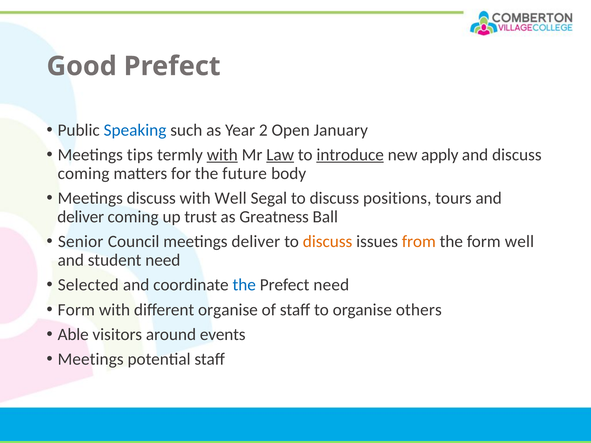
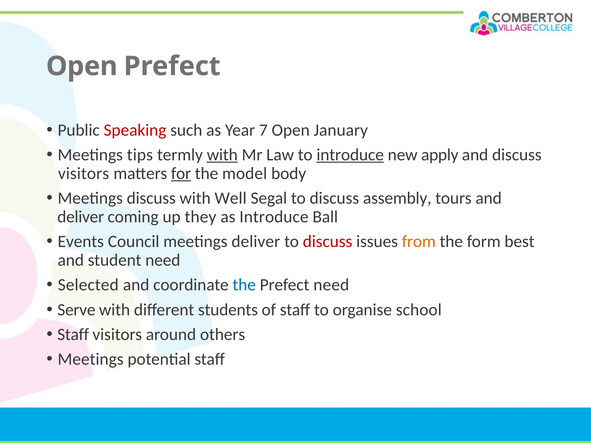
Good: Good -> Open (82, 66)
Speaking colour: blue -> red (135, 130)
2: 2 -> 7 (263, 130)
Law underline: present -> none (280, 155)
coming: coming -> visitors (84, 174)
for underline: none -> present (181, 174)
future: future -> model (245, 174)
positions: positions -> assembly (397, 198)
trust: trust -> they (200, 217)
as Greatness: Greatness -> Introduce (274, 217)
Senior: Senior -> Events (81, 242)
discuss colour: orange -> red (328, 242)
form well: well -> best (520, 242)
Form: Form -> Serve (76, 310)
different organise: organise -> students (228, 310)
others: others -> school (419, 310)
Able: Able -> Staff (73, 335)
events: events -> others (223, 335)
